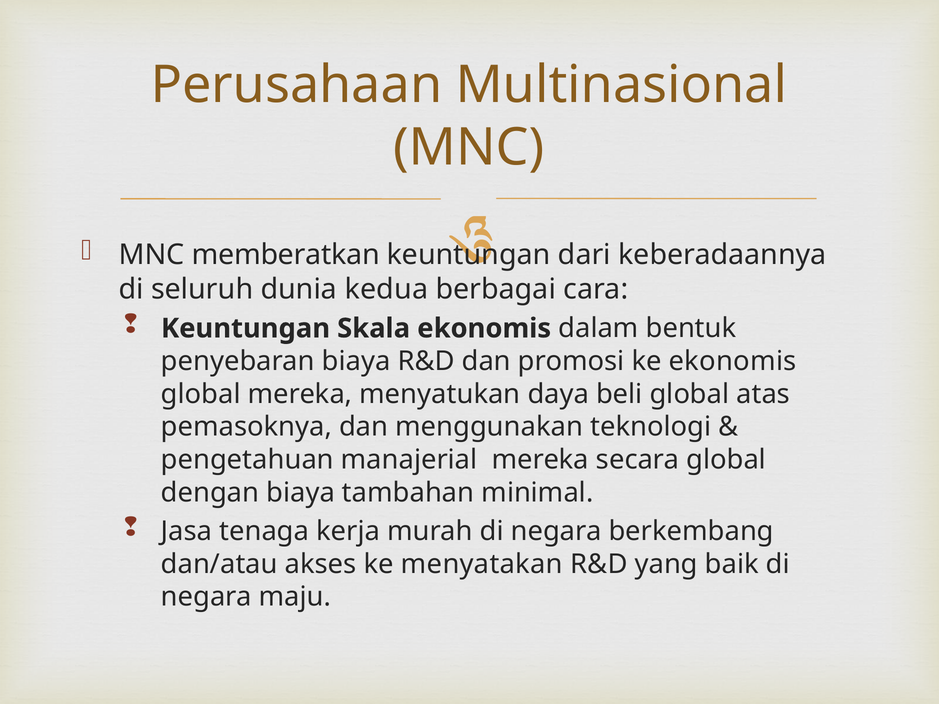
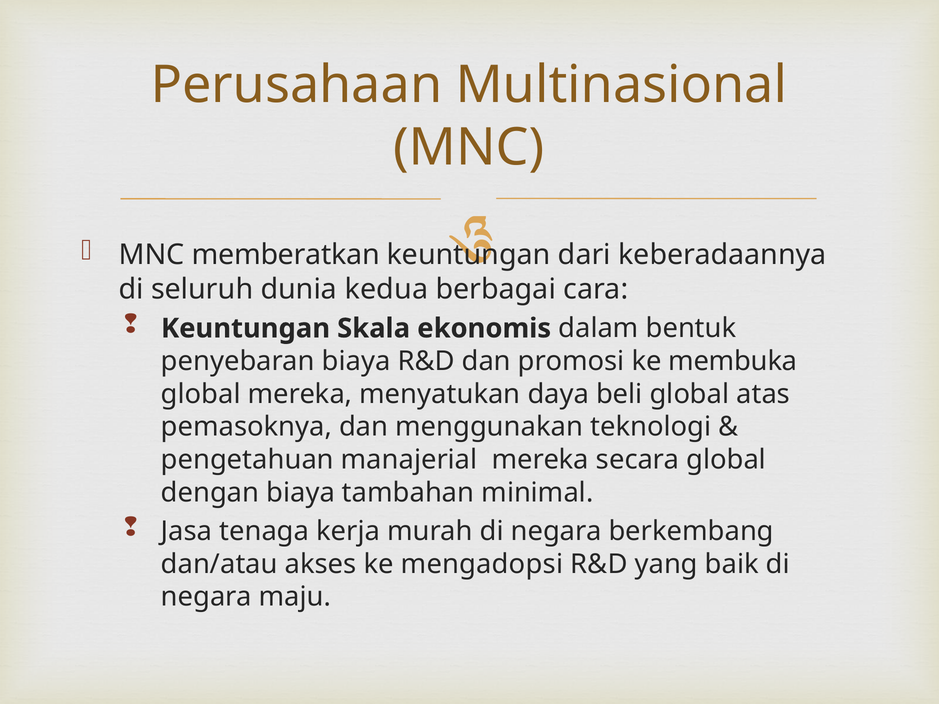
ke ekonomis: ekonomis -> membuka (733, 361)
menyatakan: menyatakan -> mengadopsi (482, 564)
